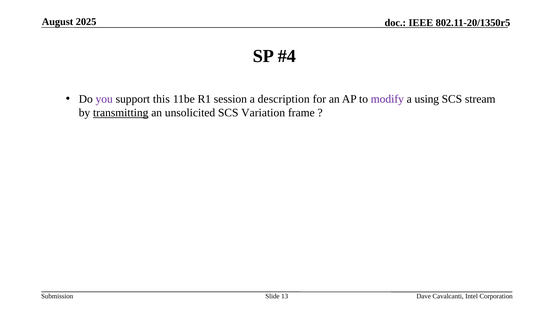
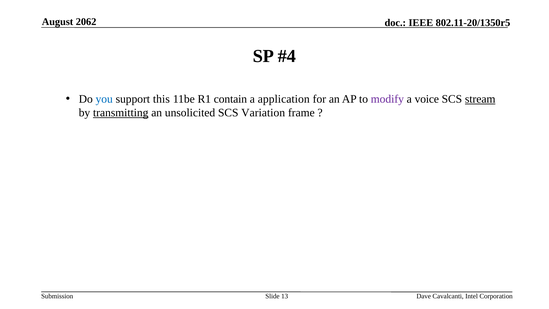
2025: 2025 -> 2062 (86, 22)
you colour: purple -> blue (104, 99)
session: session -> contain (230, 99)
description: description -> application (284, 99)
using: using -> voice (427, 99)
stream underline: none -> present (480, 99)
